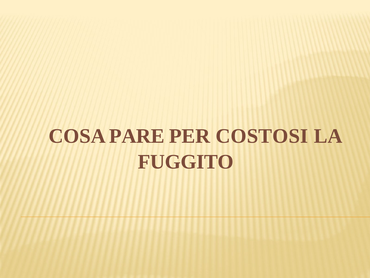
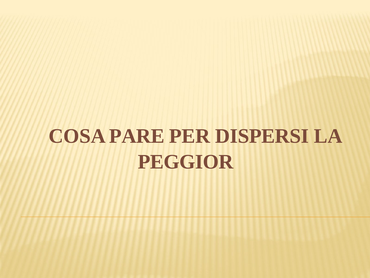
COSTOSI: COSTOSI -> DISPERSI (262, 136)
FUGGITO: FUGGITO -> PEGGIOR (186, 161)
